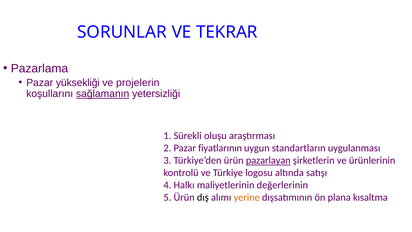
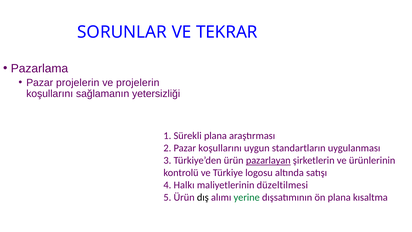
Pazar yüksekliği: yüksekliği -> projelerin (78, 83)
sağlamanın underline: present -> none (103, 94)
Sürekli oluşu: oluşu -> plana (215, 136)
Pazar fiyatlarının: fiyatlarının -> koşullarını (220, 148)
değerlerinin: değerlerinin -> düzeltilmesi (282, 185)
yerine colour: orange -> green (247, 197)
